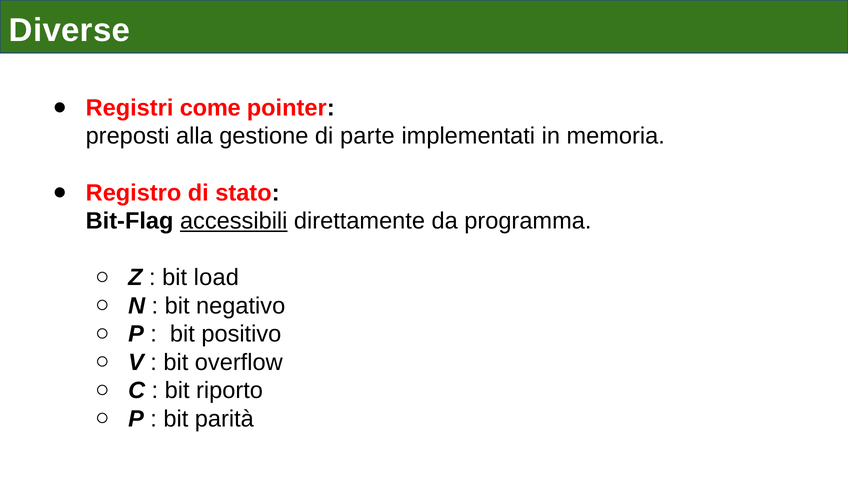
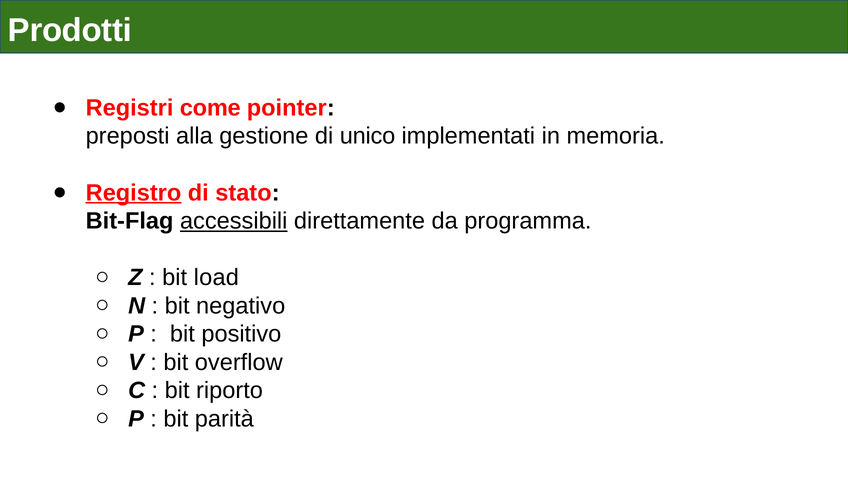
Diverse: Diverse -> Prodotti (70, 31)
parte: parte -> unico (368, 136)
Registro underline: none -> present (134, 193)
